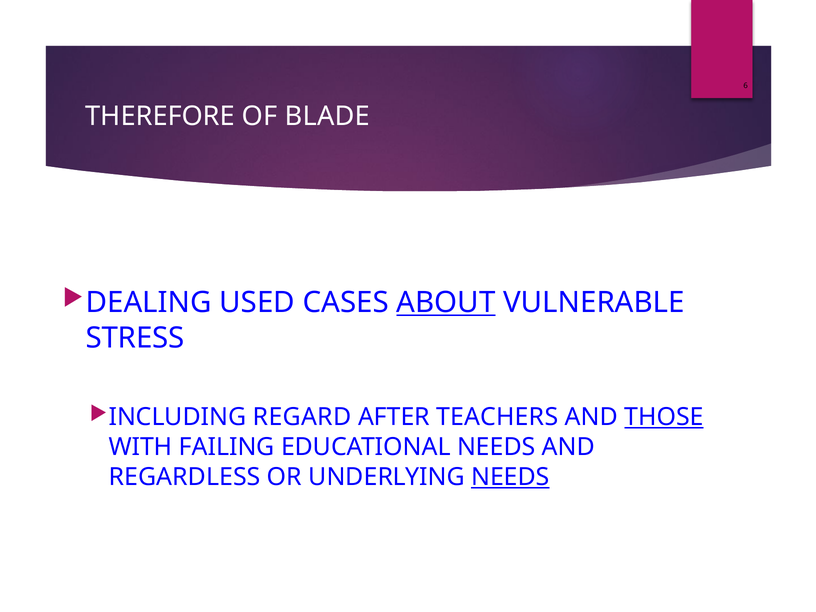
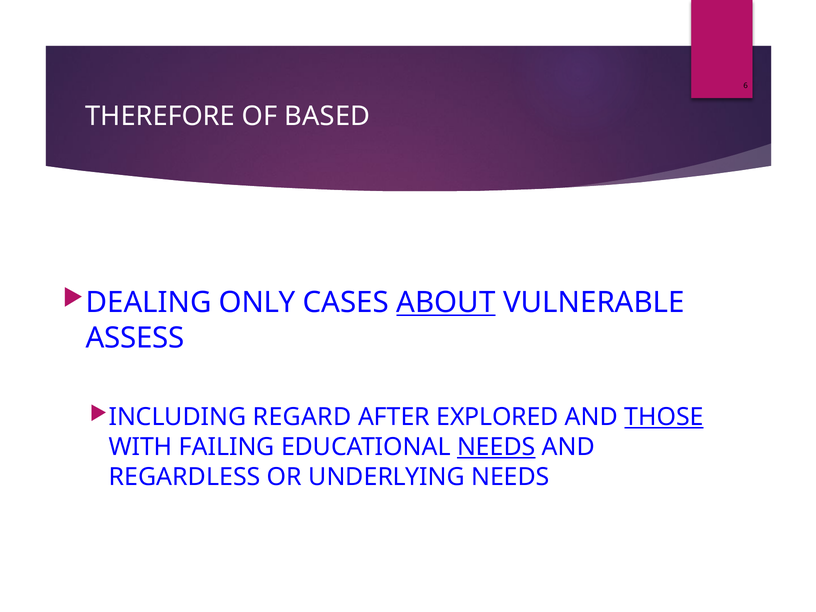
BLADE: BLADE -> BASED (327, 116)
USED: USED -> ONLY (257, 302)
STRESS: STRESS -> ASSESS (135, 338)
TEACHERS: TEACHERS -> EXPLORED (498, 417)
NEEDS underline: none -> present (496, 447)
NEEDS underline: present -> none (510, 477)
